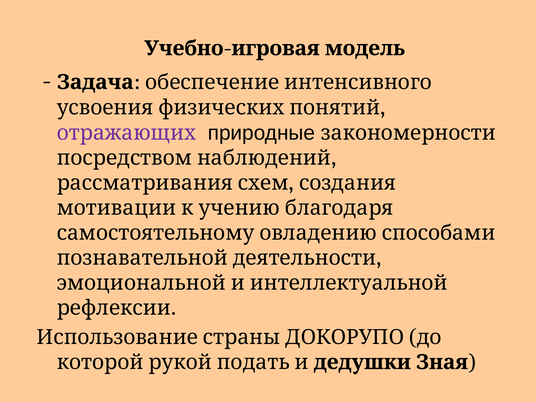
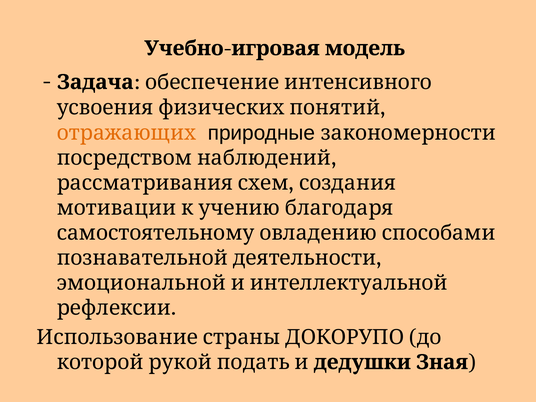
отражающих colour: purple -> orange (127, 133)
